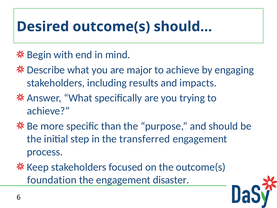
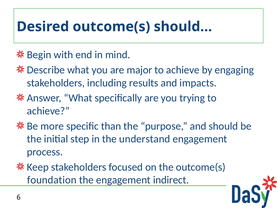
transferred: transferred -> understand (145, 139)
disaster: disaster -> indirect (171, 180)
